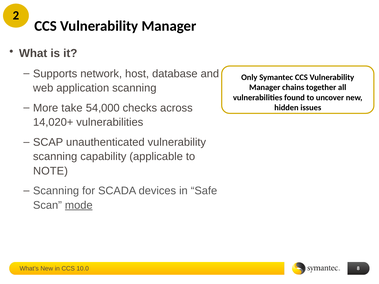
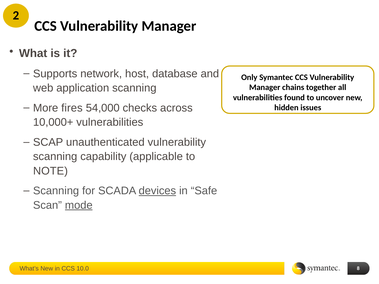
take: take -> fires (72, 108)
14,020+: 14,020+ -> 10,000+ (53, 122)
devices underline: none -> present (157, 191)
